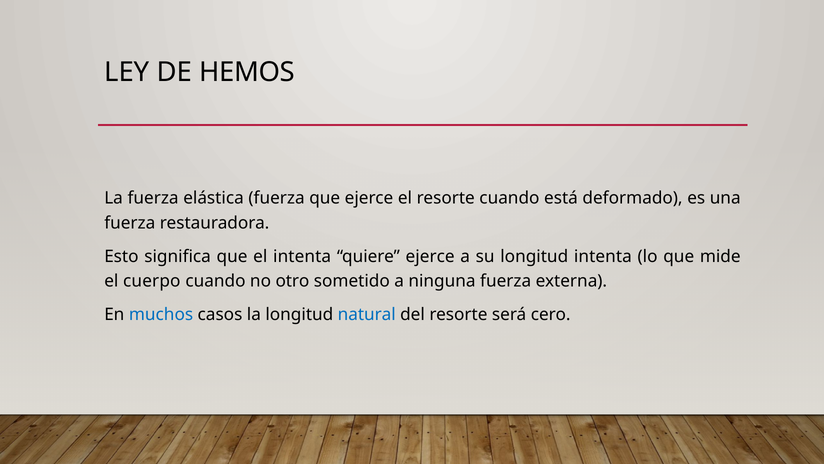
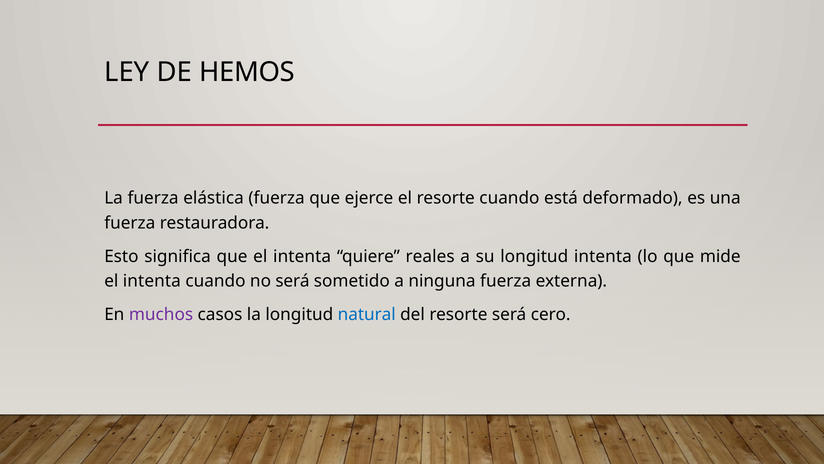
quiere ejerce: ejerce -> reales (430, 256)
cuerpo: cuerpo -> intenta (152, 281)
no otro: otro -> será (292, 281)
muchos colour: blue -> purple (161, 314)
